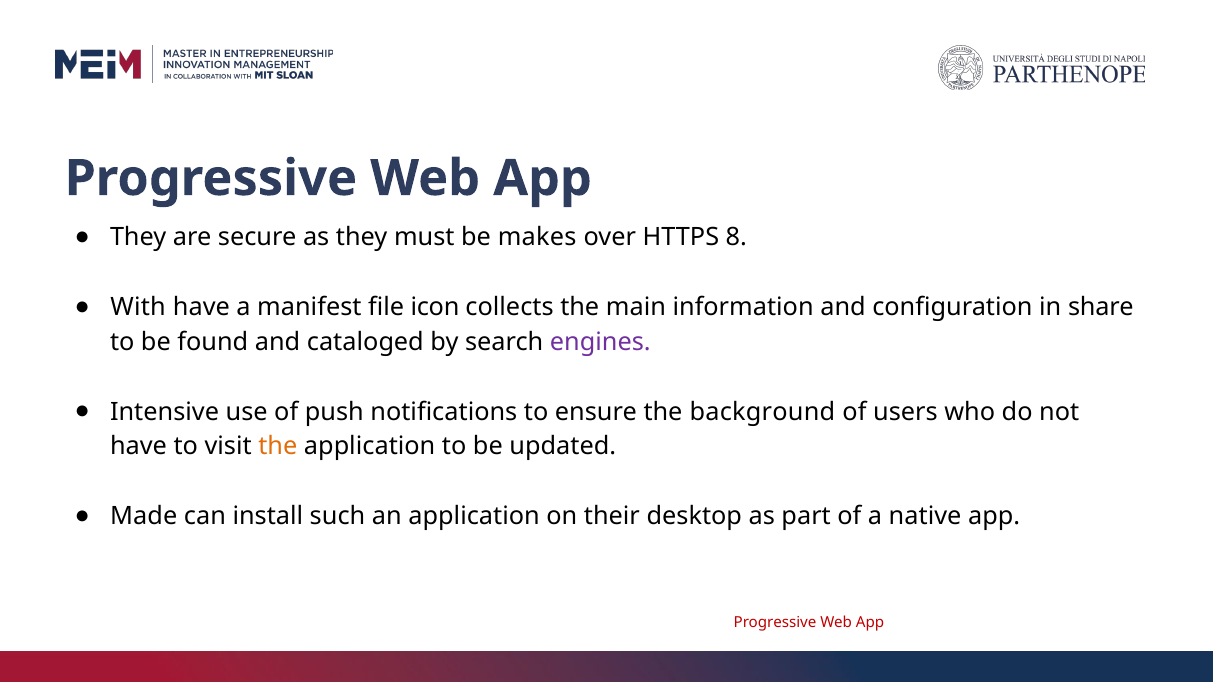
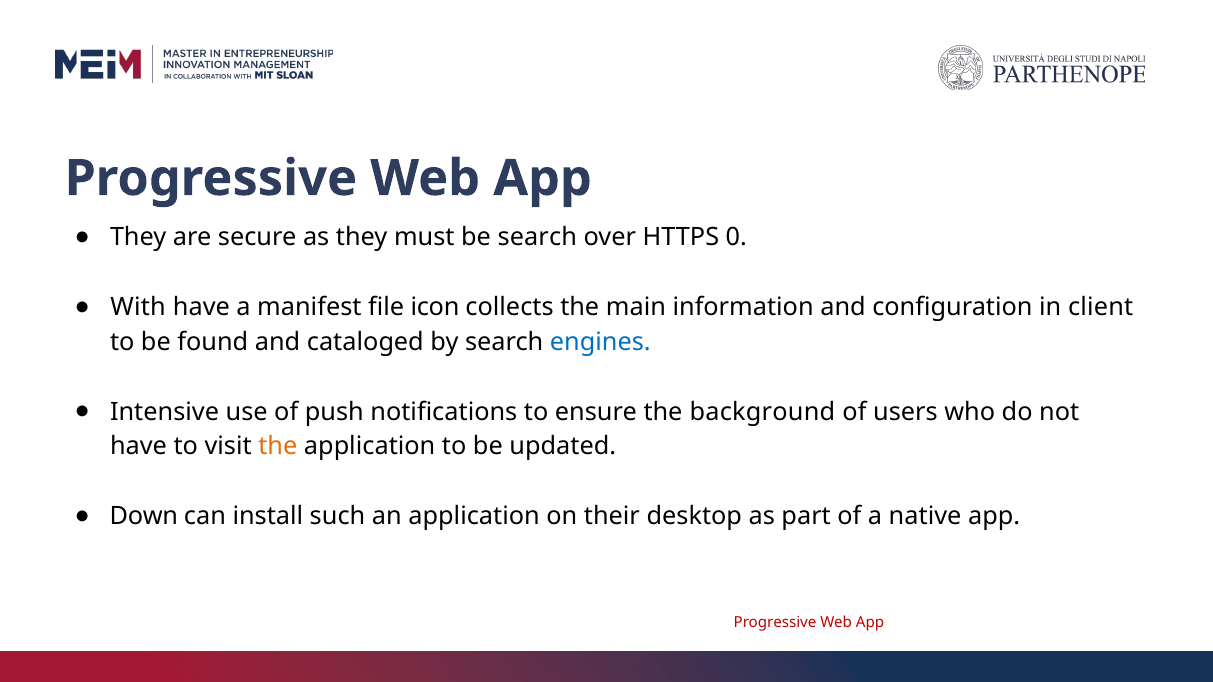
be makes: makes -> search (537, 237)
8: 8 -> 0 (736, 237)
share: share -> client (1101, 307)
engines colour: purple -> blue (600, 342)
Made: Made -> Down (144, 517)
